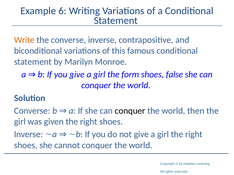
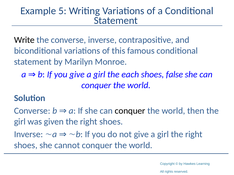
6: 6 -> 5 (62, 11)
Write colour: orange -> black (24, 40)
form: form -> each (130, 75)
